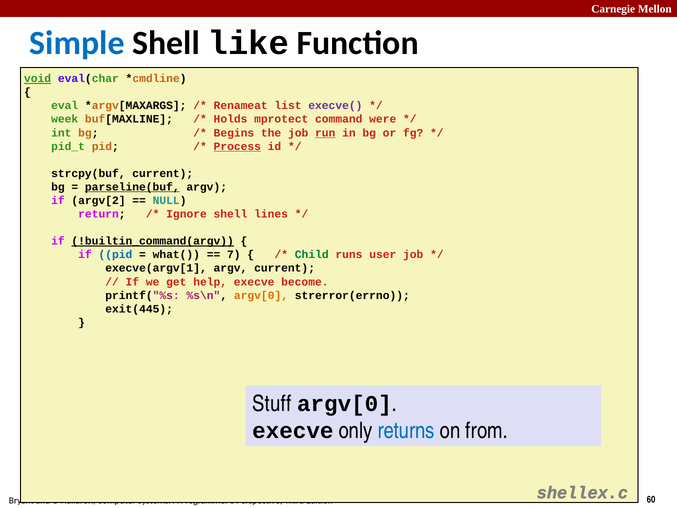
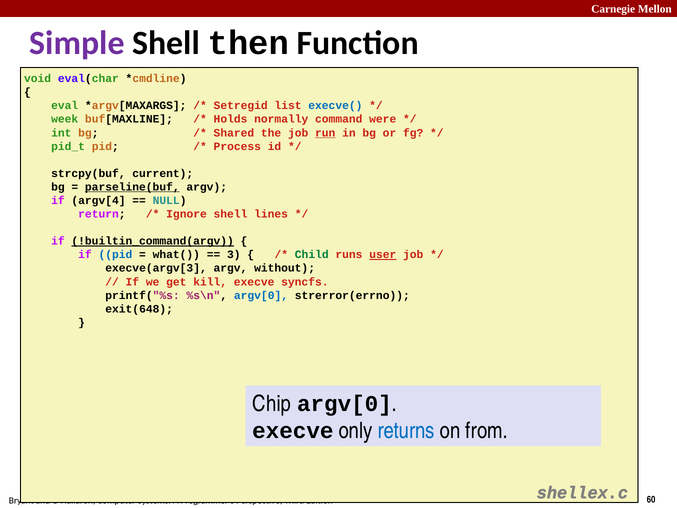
Simple colour: blue -> purple (77, 43)
like: like -> then (248, 43)
void underline: present -> none (38, 79)
Renameat: Renameat -> Setregid (241, 106)
execve( colour: purple -> blue (335, 106)
mprotect: mprotect -> normally (281, 119)
Begins: Begins -> Shared (234, 133)
Process underline: present -> none (237, 146)
argv[2: argv[2 -> argv[4 (99, 200)
7: 7 -> 3 (234, 255)
user underline: none -> present (383, 255)
execve(argv[1: execve(argv[1 -> execve(argv[3 (156, 268)
argv current: current -> without (285, 268)
help: help -> kill (210, 282)
become: become -> syncfs (305, 282)
argv[0 colour: orange -> blue (261, 295)
exit(445: exit(445 -> exit(648 (139, 309)
Stuff: Stuff -> Chip (272, 404)
